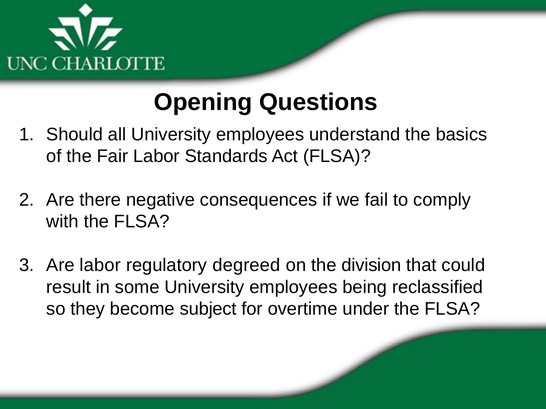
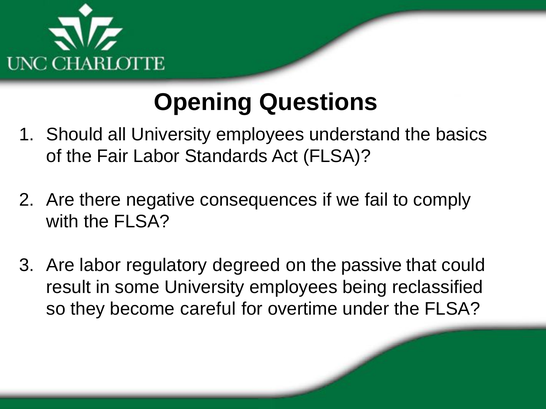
division: division -> passive (371, 266)
subject: subject -> careful (208, 309)
